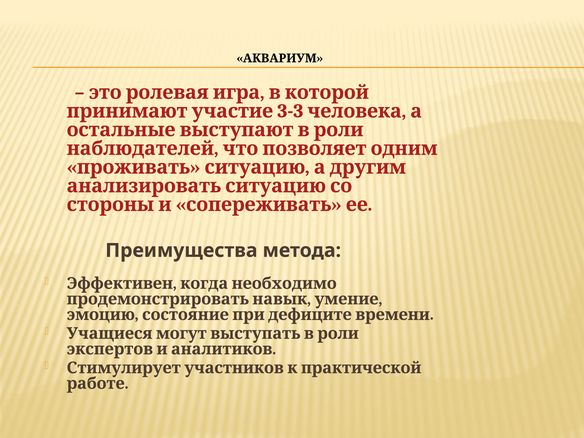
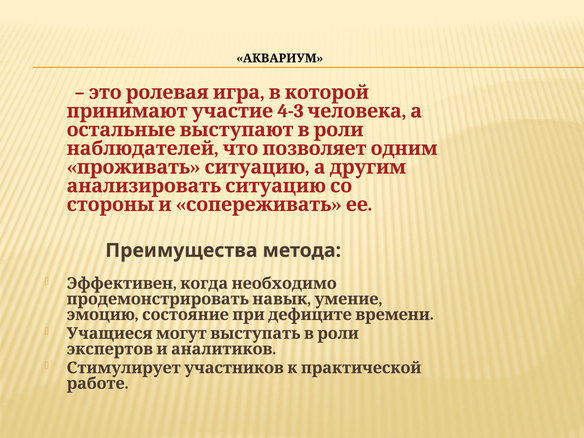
3-3: 3-3 -> 4-3 (291, 111)
